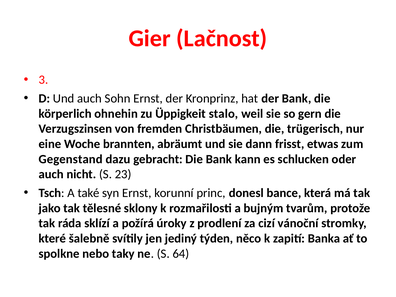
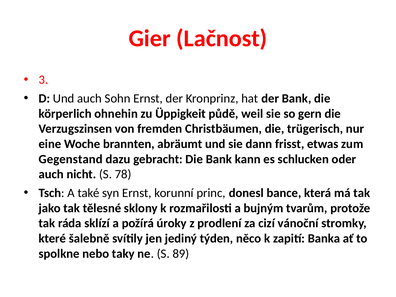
stalo: stalo -> půdě (224, 114)
23: 23 -> 78 (123, 174)
64: 64 -> 89 (181, 254)
